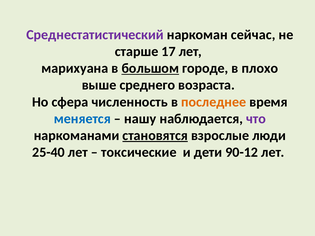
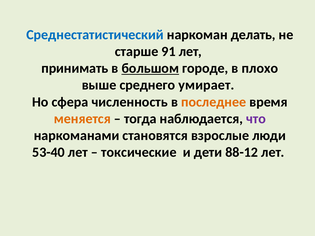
Среднестатистический colour: purple -> blue (95, 35)
сейчас: сейчас -> делать (253, 35)
17: 17 -> 91 (169, 52)
марихуана: марихуана -> принимать (75, 68)
возраста: возраста -> умирает (206, 85)
меняется colour: blue -> orange (82, 119)
нашу: нашу -> тогда (140, 119)
становятся underline: present -> none (155, 136)
25-40: 25-40 -> 53-40 (48, 152)
90-12: 90-12 -> 88-12 (242, 152)
